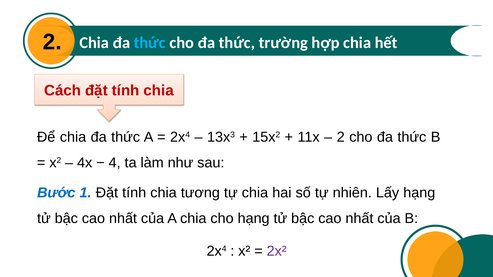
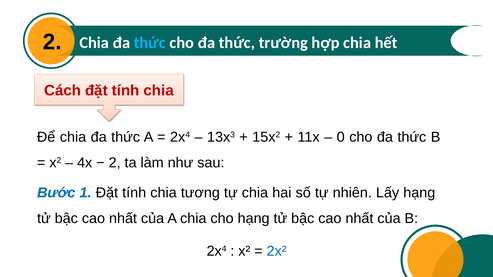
2: 2 -> 0 (341, 137)
4: 4 -> 2 (115, 163)
2x² colour: purple -> blue (277, 251)
